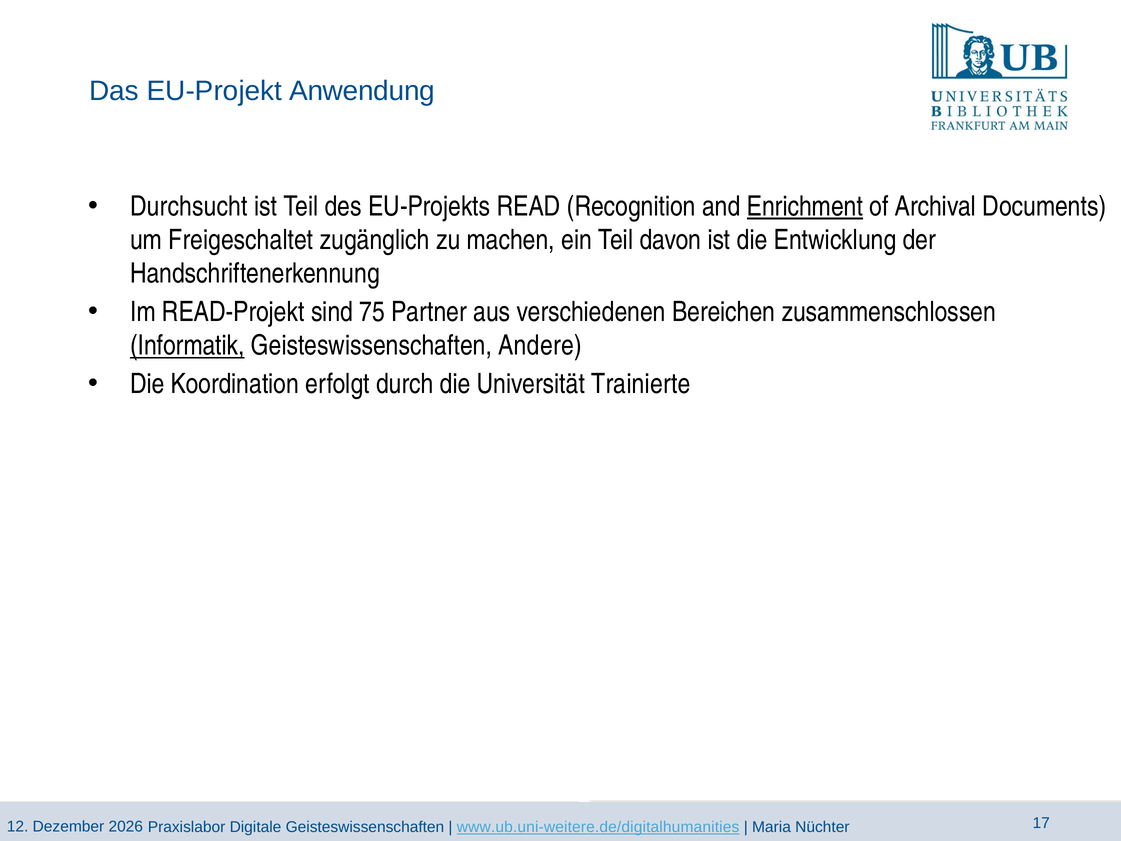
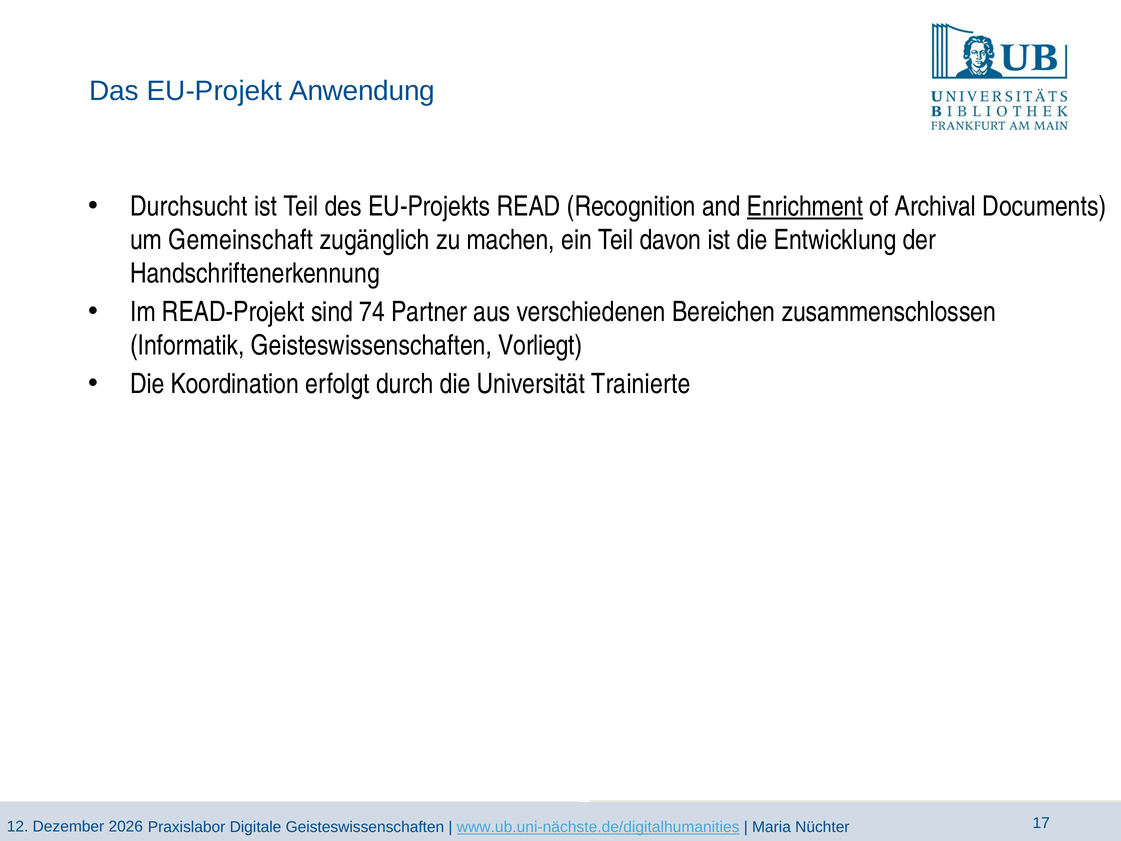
Freigeschaltet: Freigeschaltet -> Gemeinschaft (241, 240)
75: 75 -> 74 (372, 312)
Informatik underline: present -> none (187, 345)
Andere: Andere -> Vorliegt (540, 345)
www.ub.uni-weitere.de/digitalhumanities: www.ub.uni-weitere.de/digitalhumanities -> www.ub.uni-nächste.de/digitalhumanities (598, 827)
